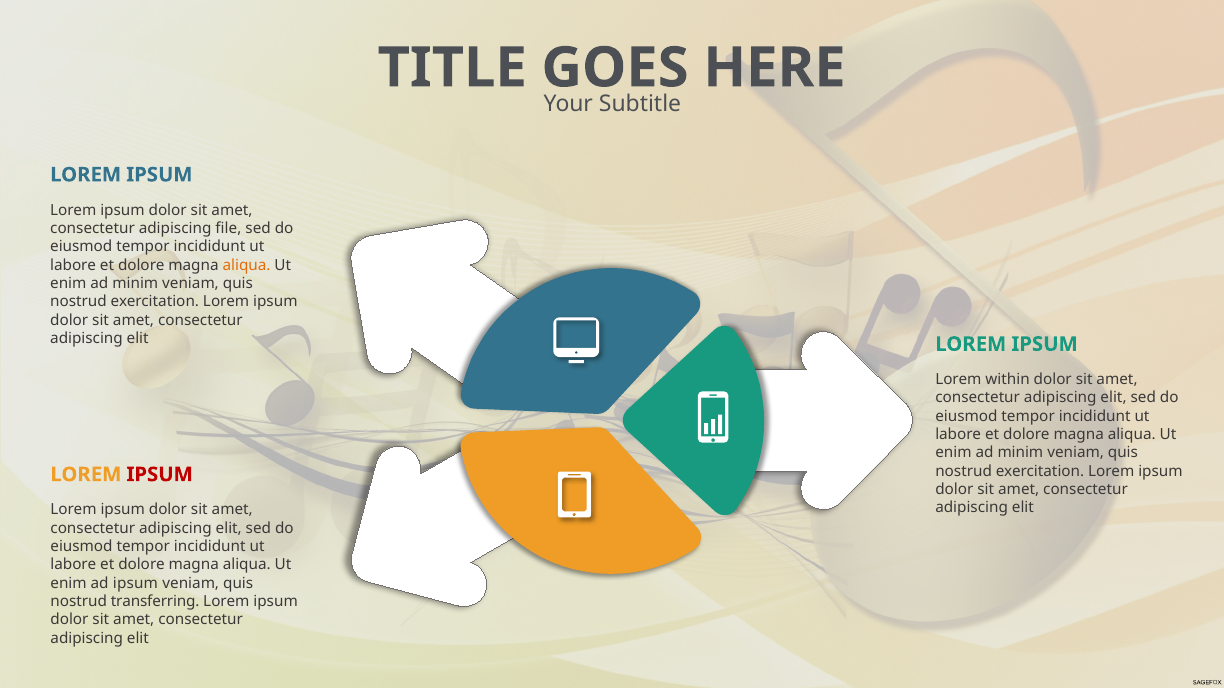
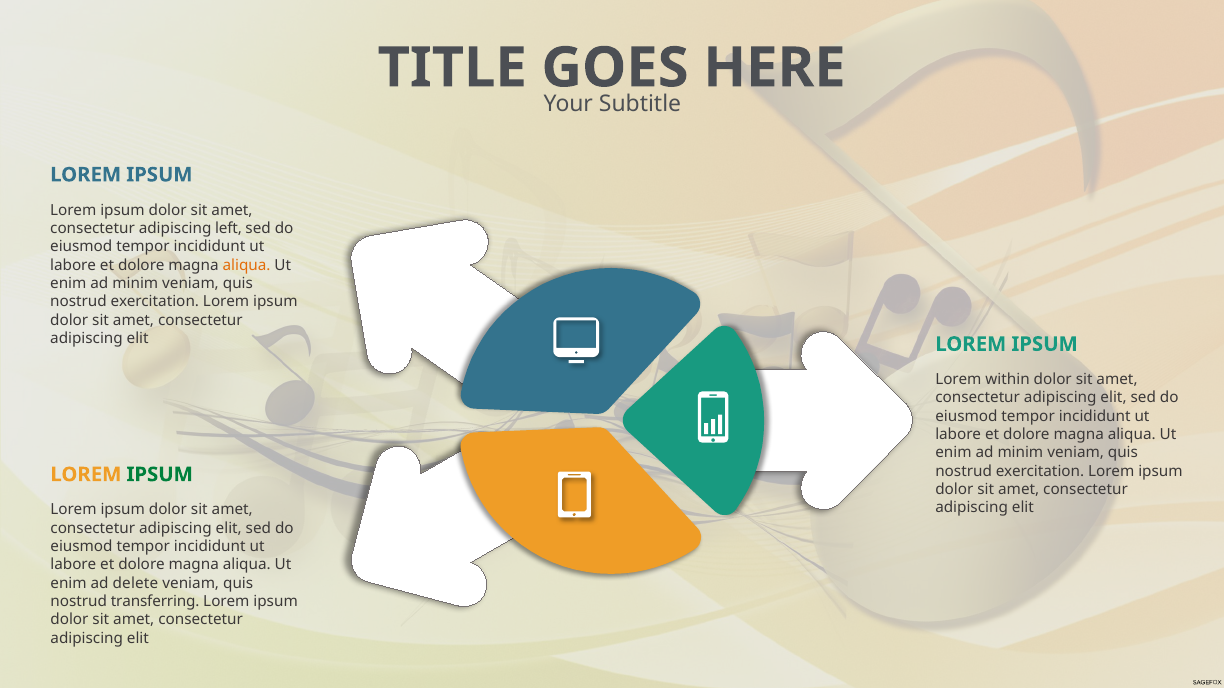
file: file -> left (229, 229)
IPSUM colour: red -> green (160, 475)
ad ipsum: ipsum -> delete (135, 584)
